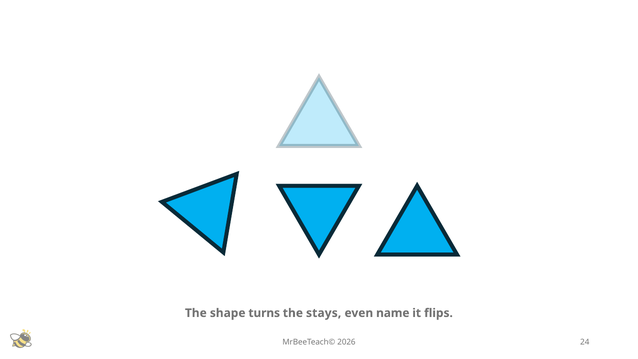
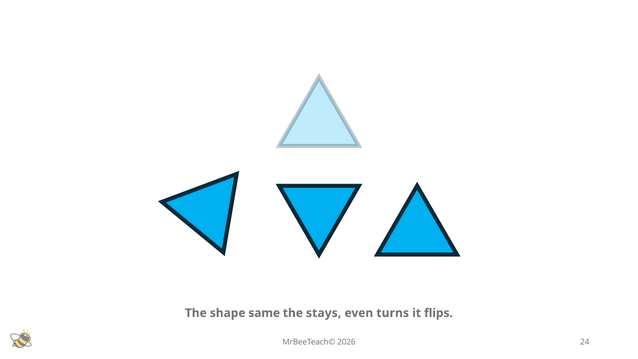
turns: turns -> same (264, 313)
name: name -> turns (393, 313)
